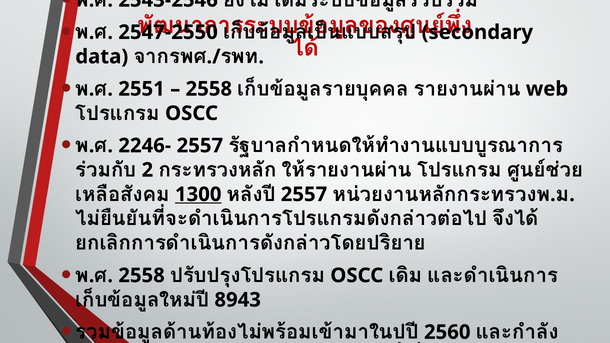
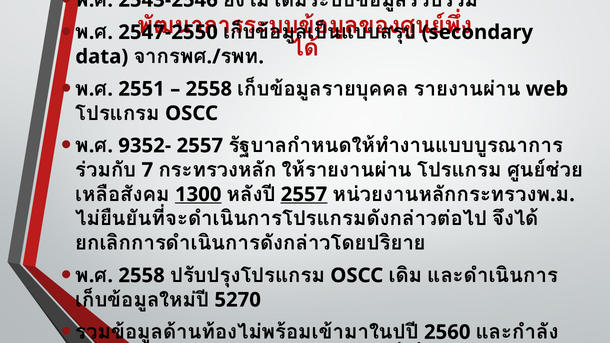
2246-: 2246- -> 9352- (145, 146)
2: 2 -> 7 (147, 170)
2557 underline: none -> present (304, 194)
8943: 8943 -> 5270 (238, 300)
